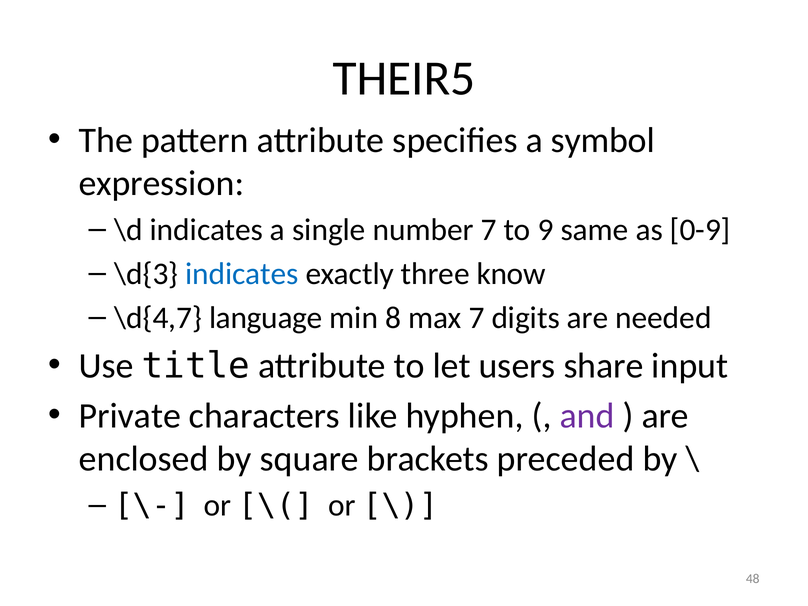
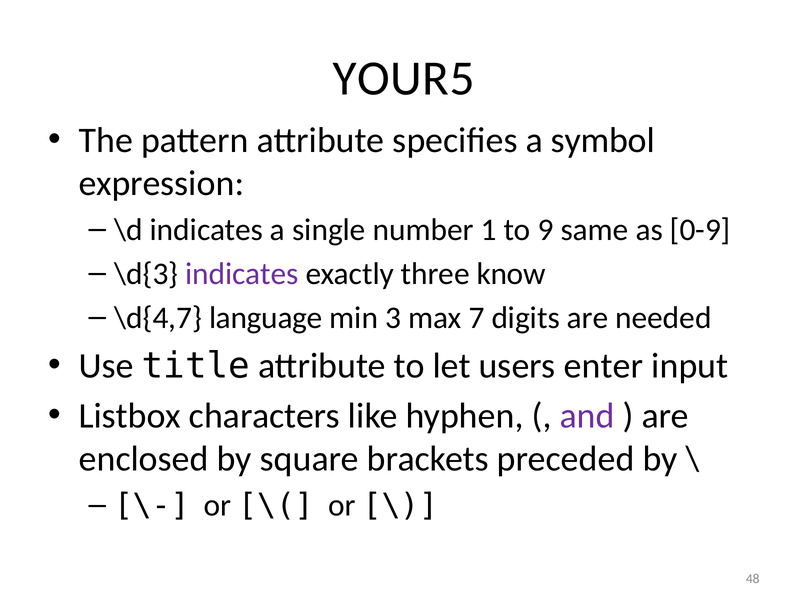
THEIR5: THEIR5 -> YOUR5 (404, 78)
number 7: 7 -> 1 (489, 230)
indicates colour: blue -> purple (242, 274)
8: 8 -> 3 (393, 318)
share: share -> enter (603, 366)
Private: Private -> Listbox (130, 416)
